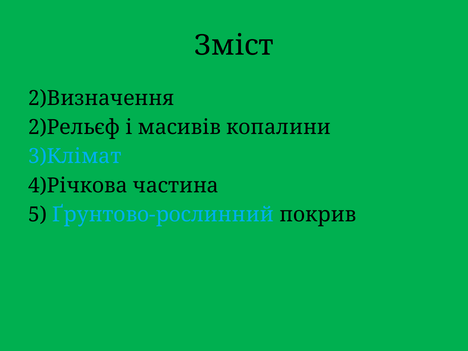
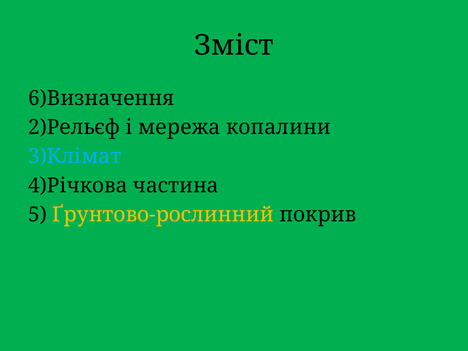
2)Визначення: 2)Визначення -> 6)Визначення (101, 98)
масивів: масивів -> мережа (179, 127)
Ґрунтово-рослинний colour: light blue -> yellow (163, 215)
